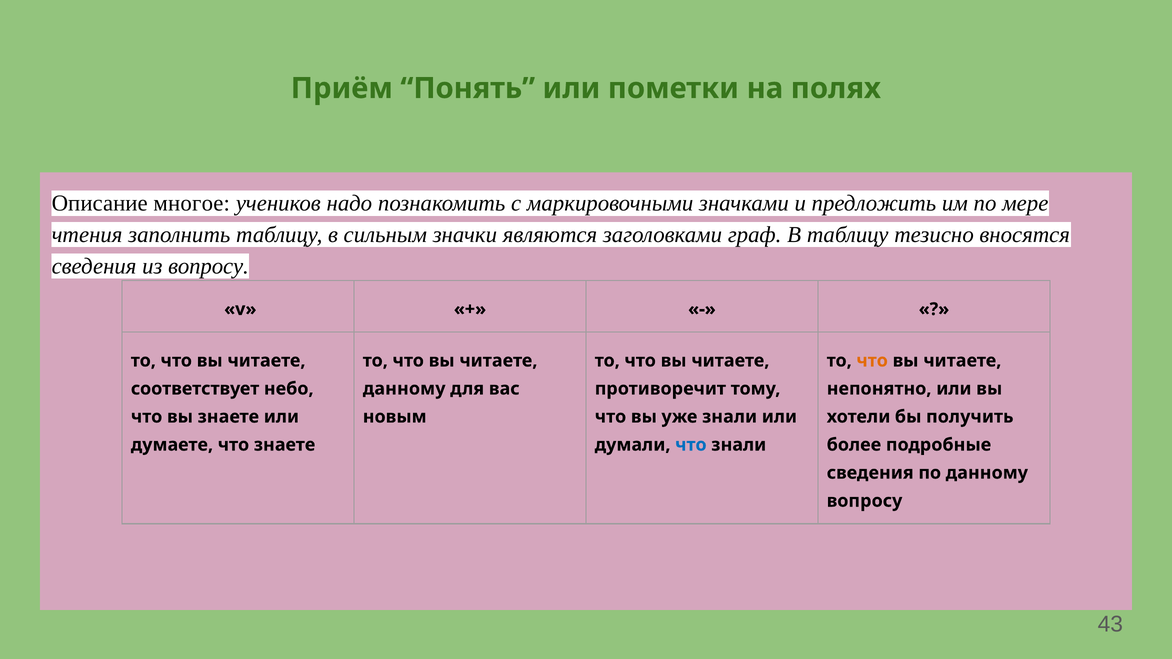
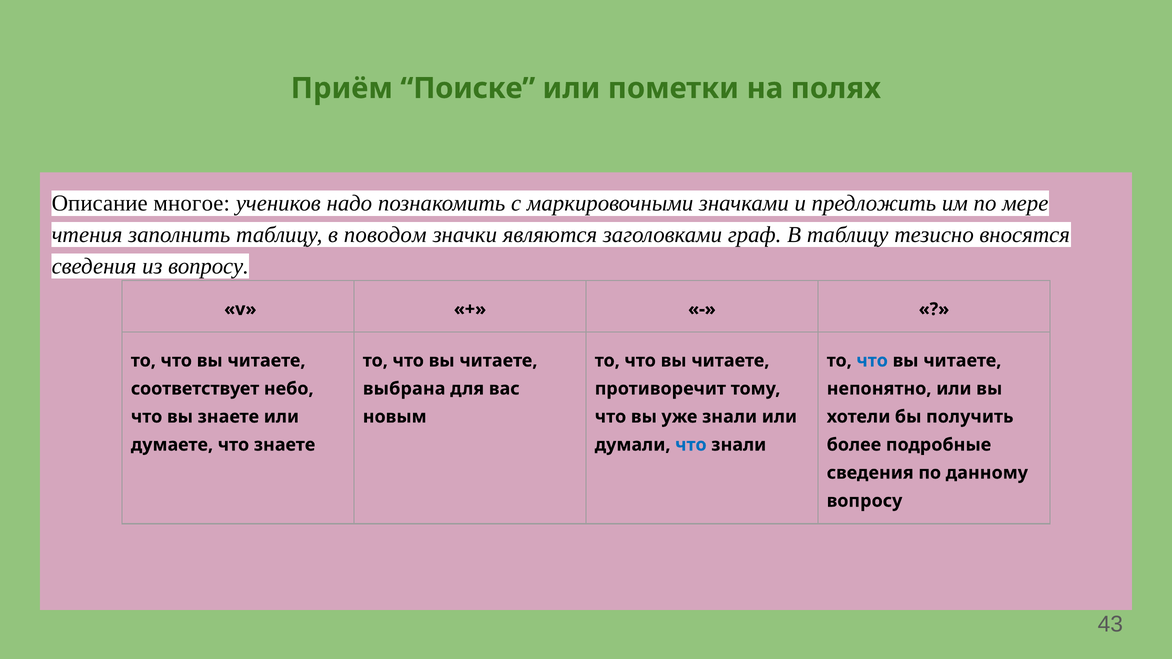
Понять: Понять -> Поиске (468, 88)
сильным: сильным -> поводом (385, 235)
что colour: orange -> blue (872, 361)
данному: данному -> выбрана (404, 389)
